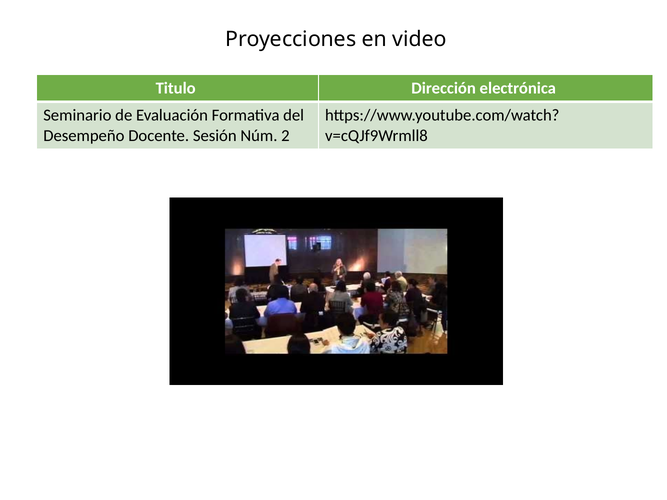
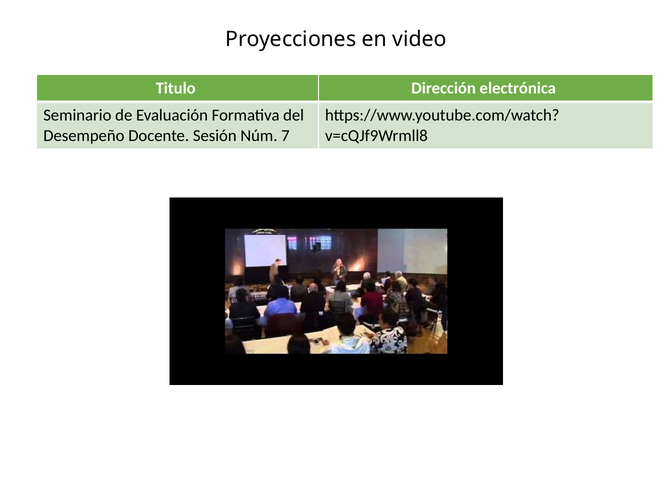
2: 2 -> 7 (285, 136)
